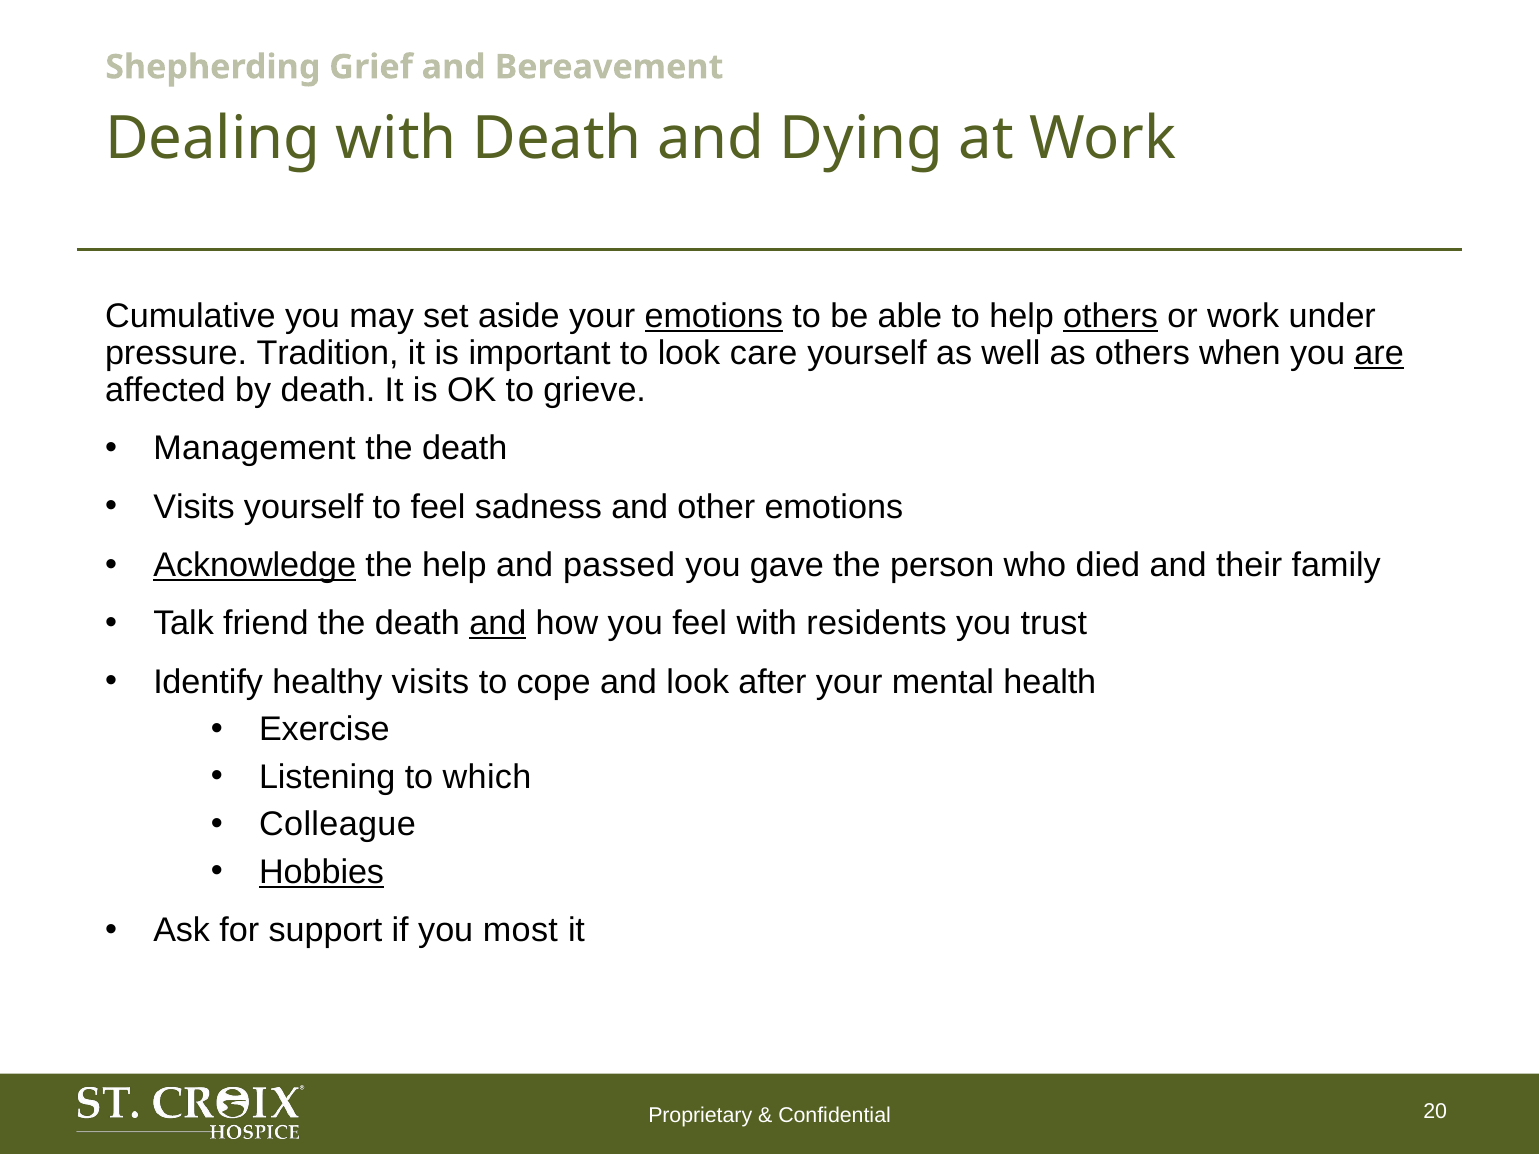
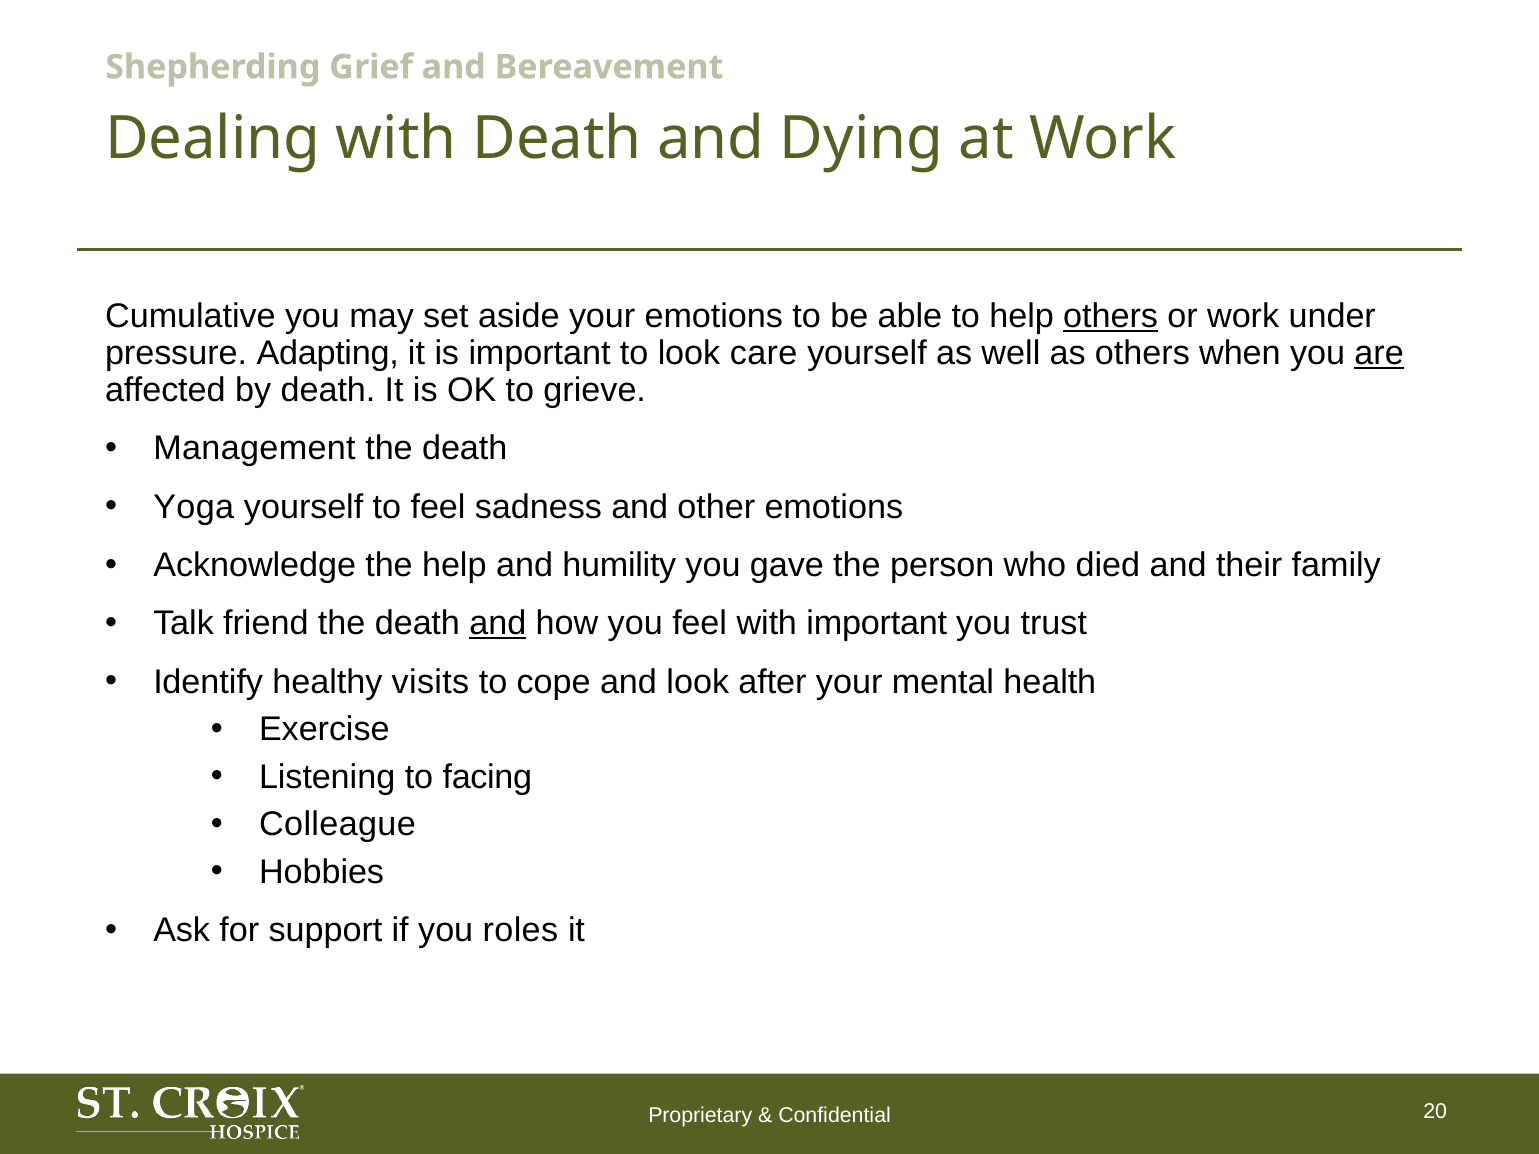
emotions underline: present -> none (714, 317)
Tradition: Tradition -> Adapting (328, 354)
Visits: Visits -> Yoga (194, 507)
Acknowledge underline: present -> none (255, 565)
passed: passed -> humility (619, 565)
with residents: residents -> important (877, 624)
which: which -> facing (487, 777)
Hobbies underline: present -> none (322, 872)
most: most -> roles (520, 930)
